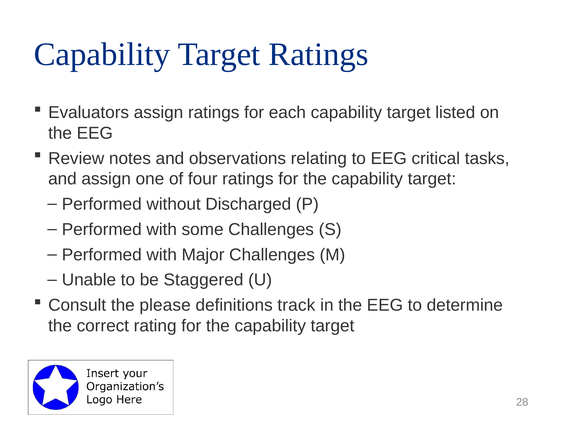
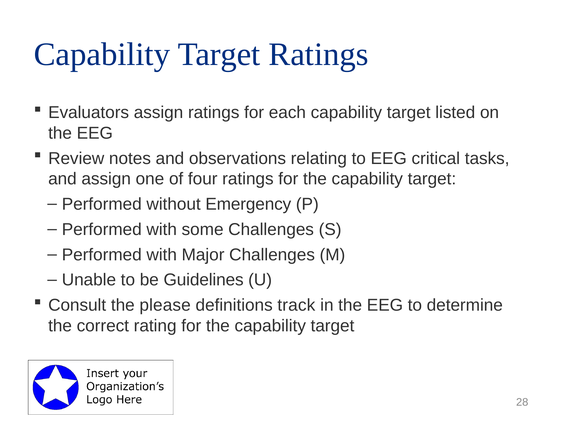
Discharged: Discharged -> Emergency (248, 204)
Staggered: Staggered -> Guidelines (204, 280)
